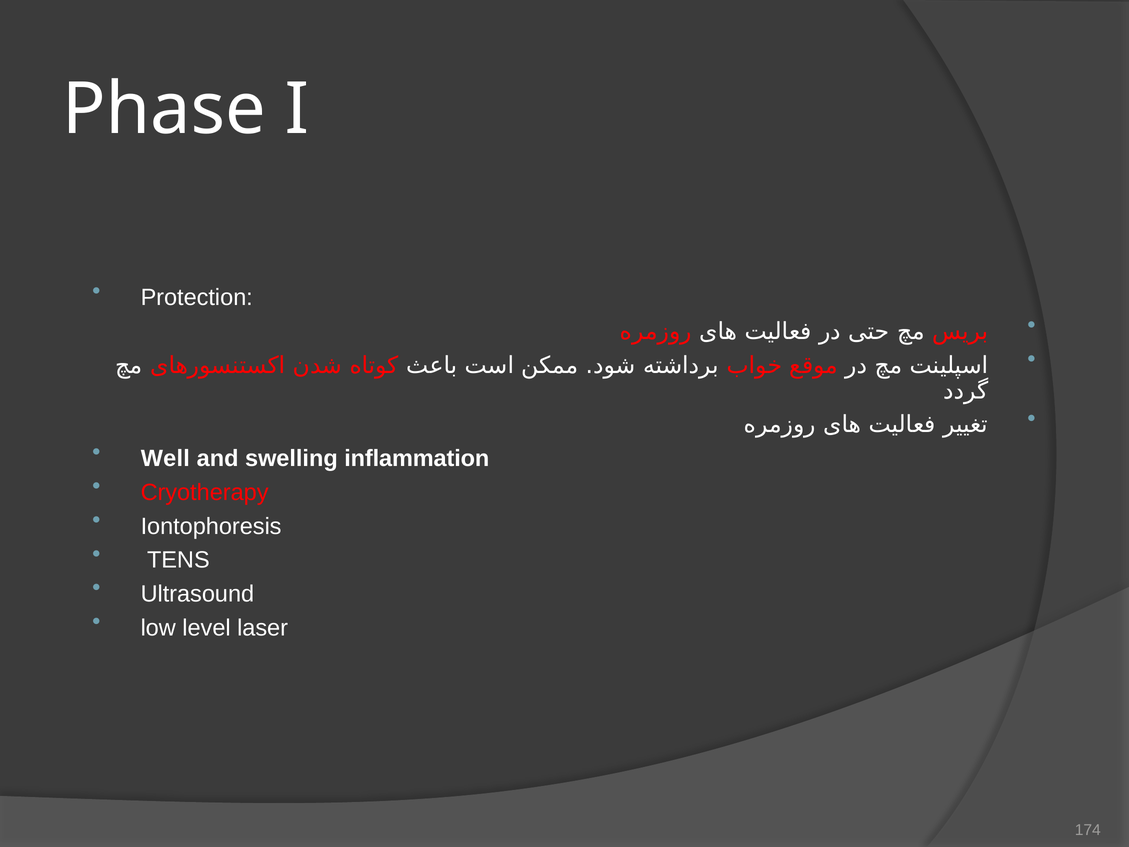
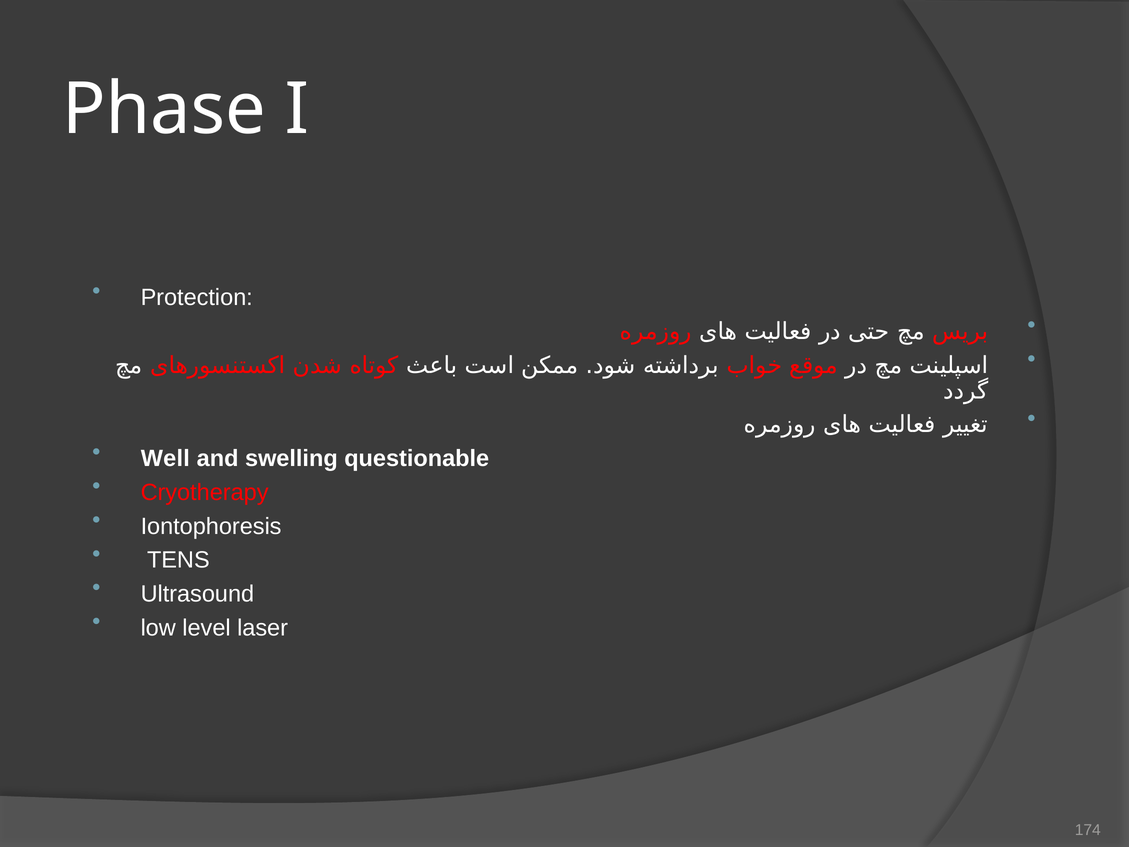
inflammation: inflammation -> questionable (417, 458)
